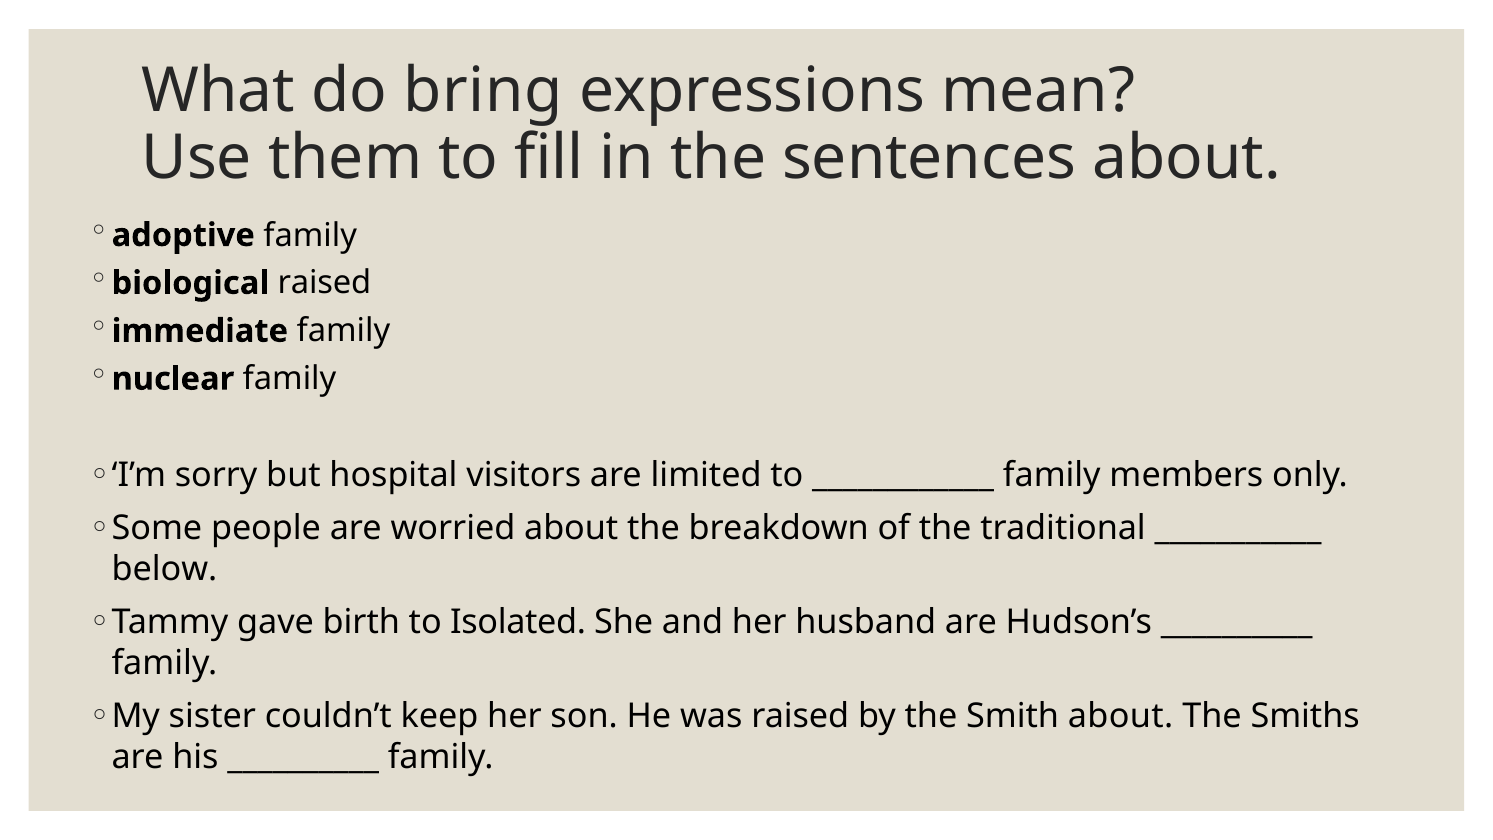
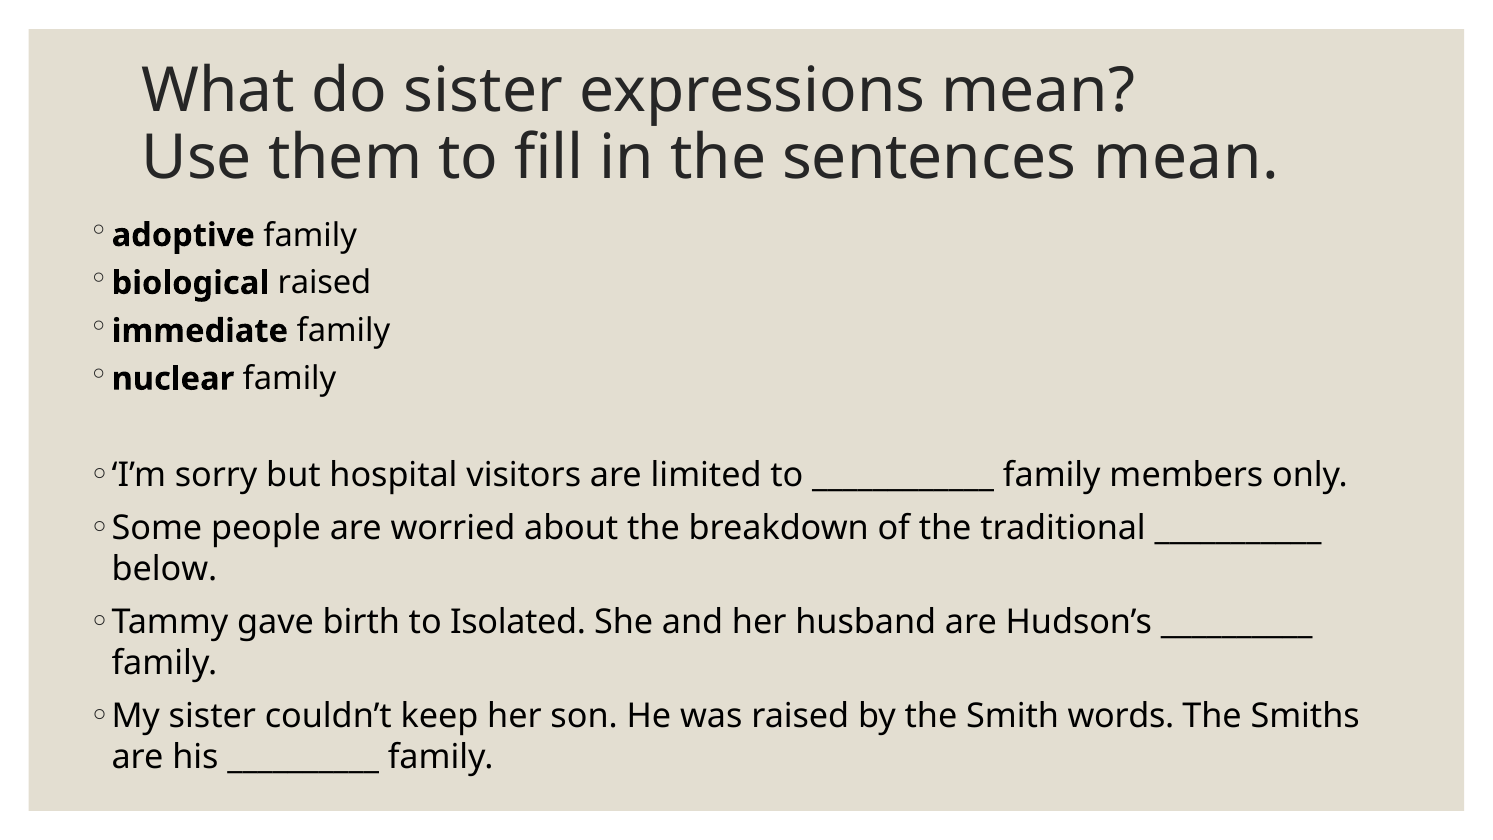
do bring: bring -> sister (483, 91)
sentences about: about -> mean (1186, 158)
Smith about: about -> words (1121, 716)
